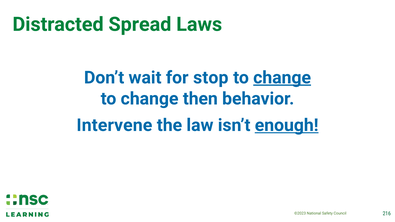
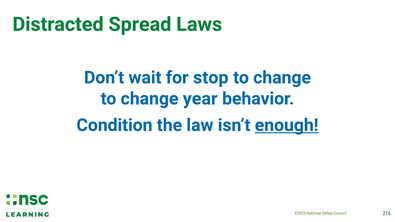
change underline: present -> none (282, 78)
then: then -> year (200, 99)
Intervene: Intervene -> Condition (114, 125)
